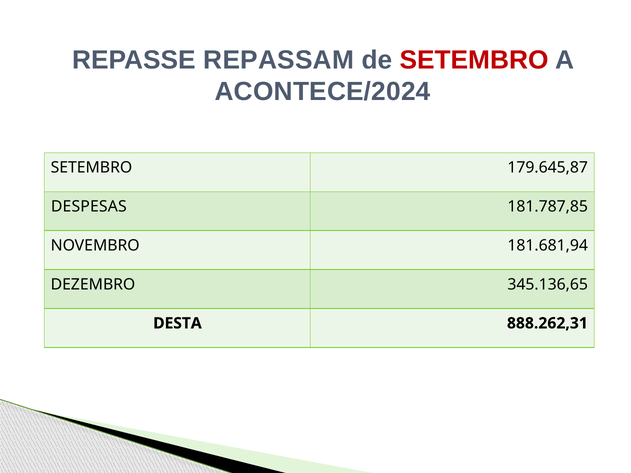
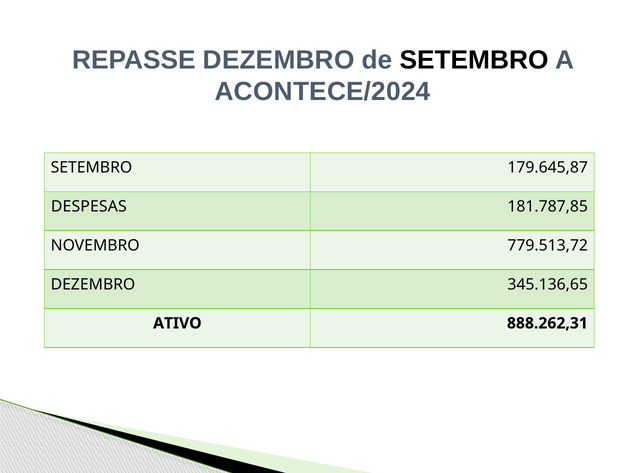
REPASSE REPASSAM: REPASSAM -> DEZEMBRO (279, 60)
SETEMBRO colour: red -> black (474, 60)
181.681,94: 181.681,94 -> 779.513,72 (548, 246)
DESTA: DESTA -> ATIVO (177, 323)
